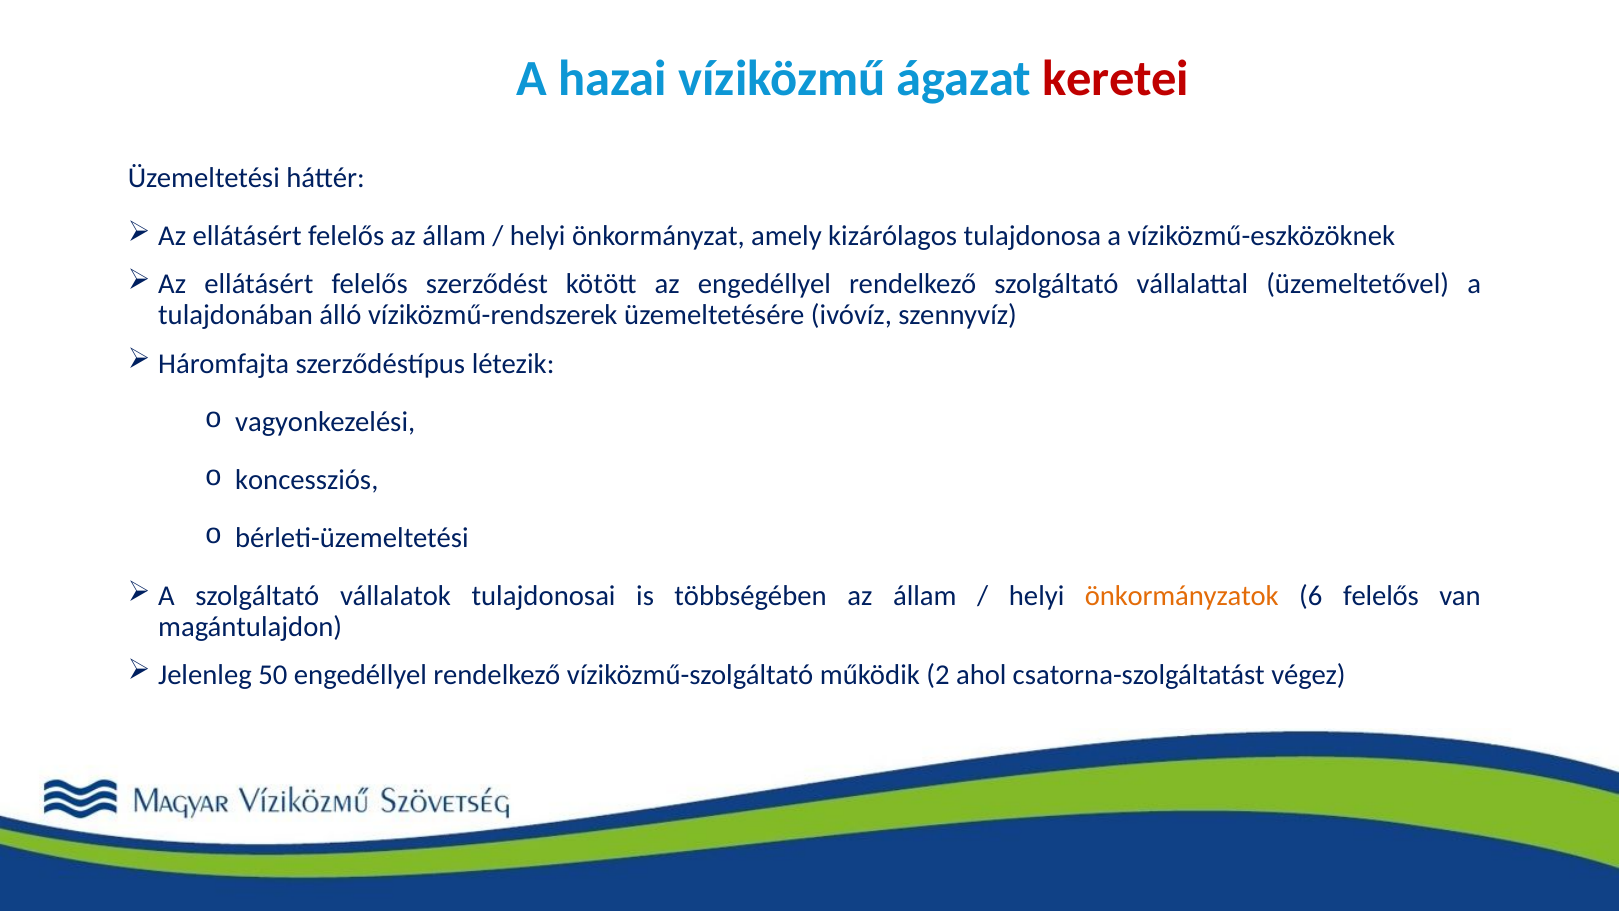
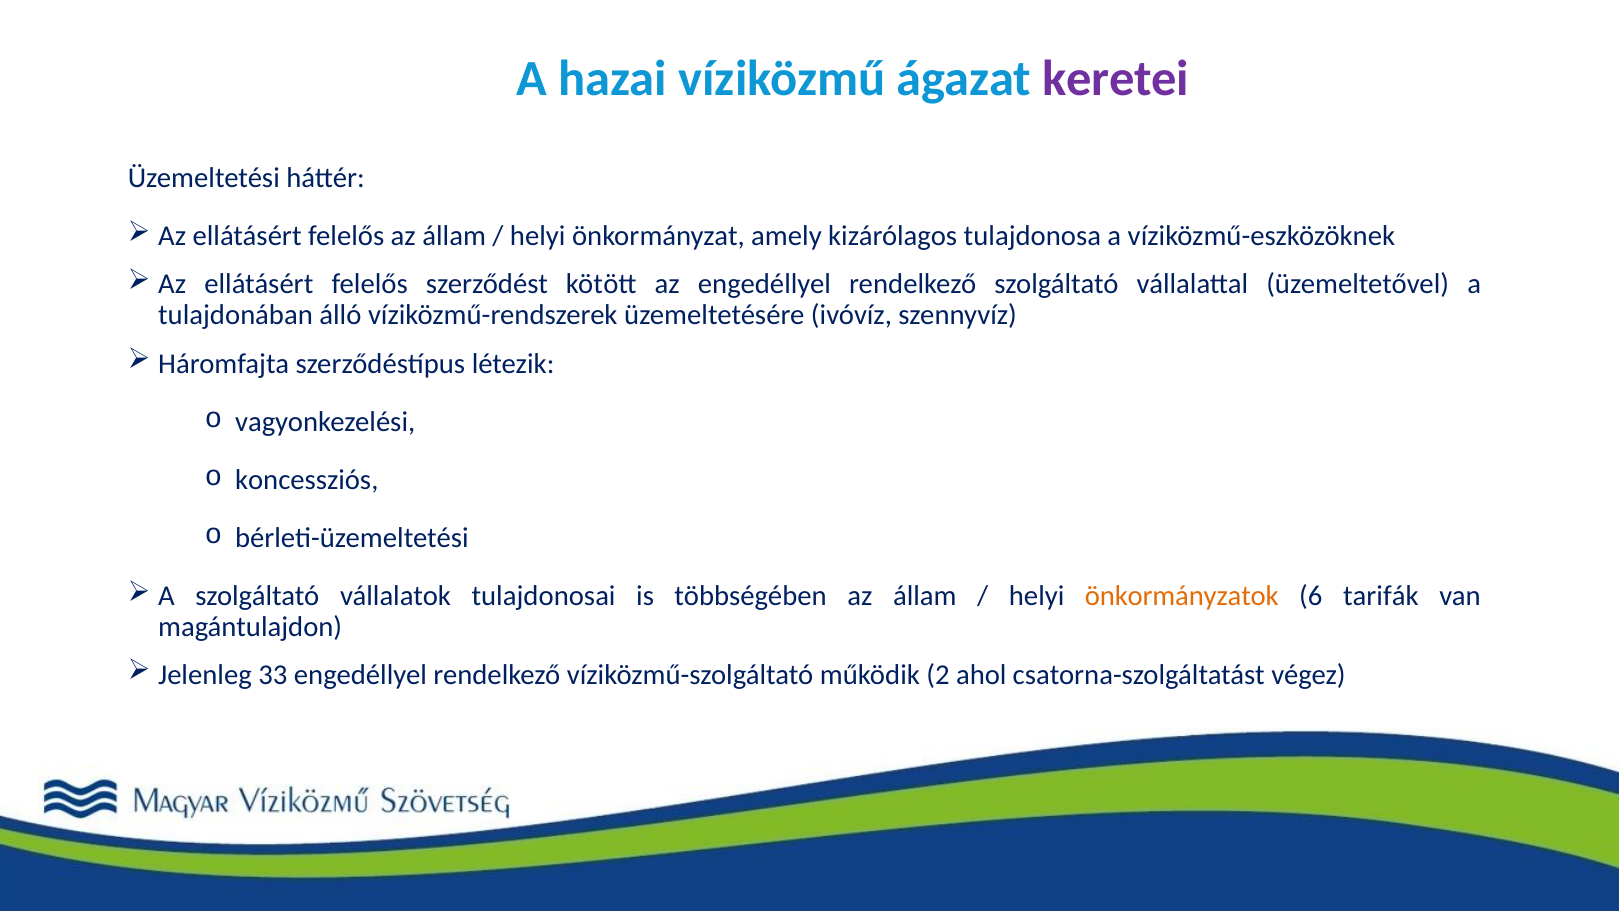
keretei colour: red -> purple (1116, 79)
6 felelős: felelős -> tarifák (1381, 596)
50: 50 -> 33 (273, 674)
